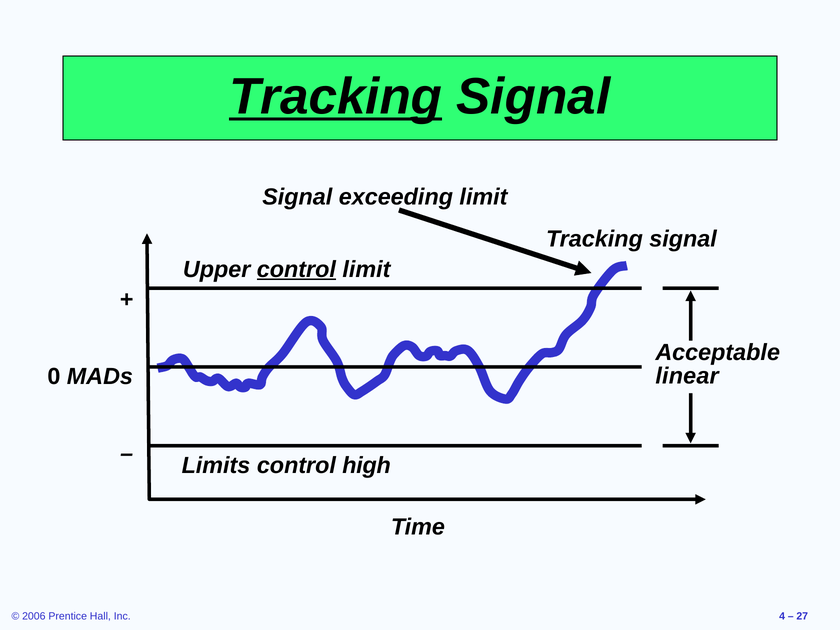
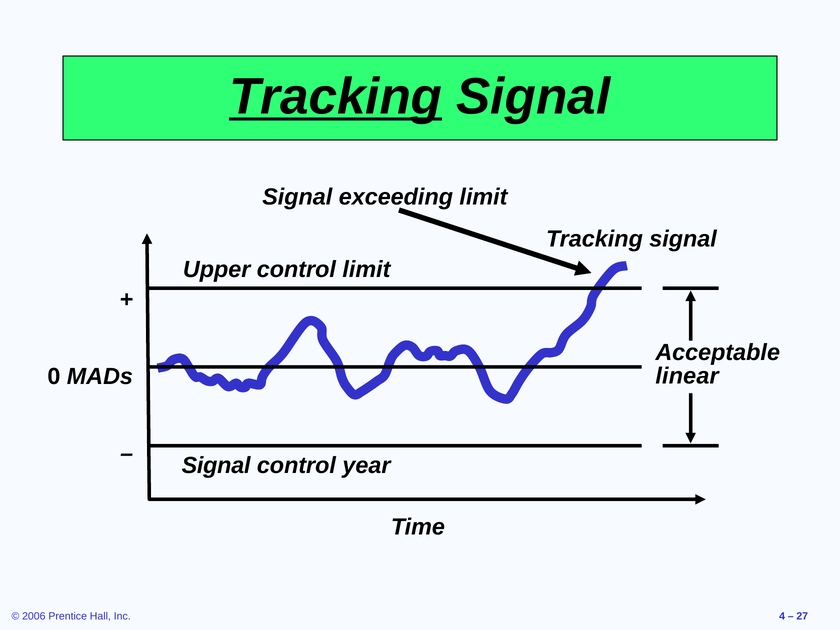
control underline: present -> none (296, 269)
Limits: Limits -> Signal (216, 465)
high: high -> year (366, 465)
